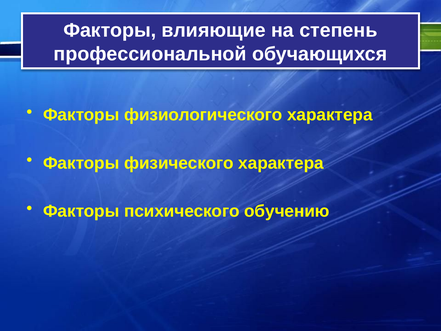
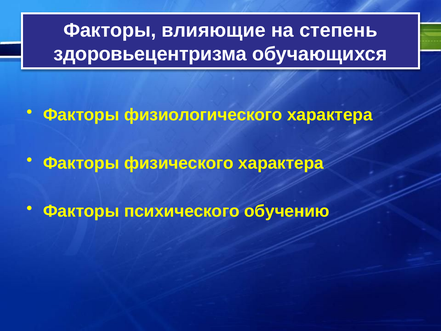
профессиональной: профессиональной -> здоровьецентризма (150, 54)
